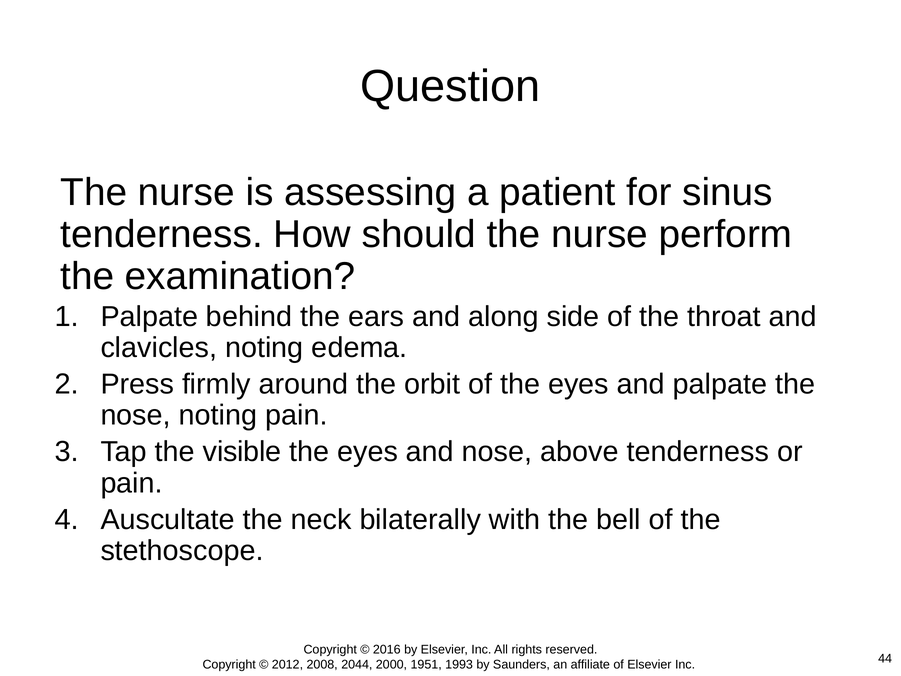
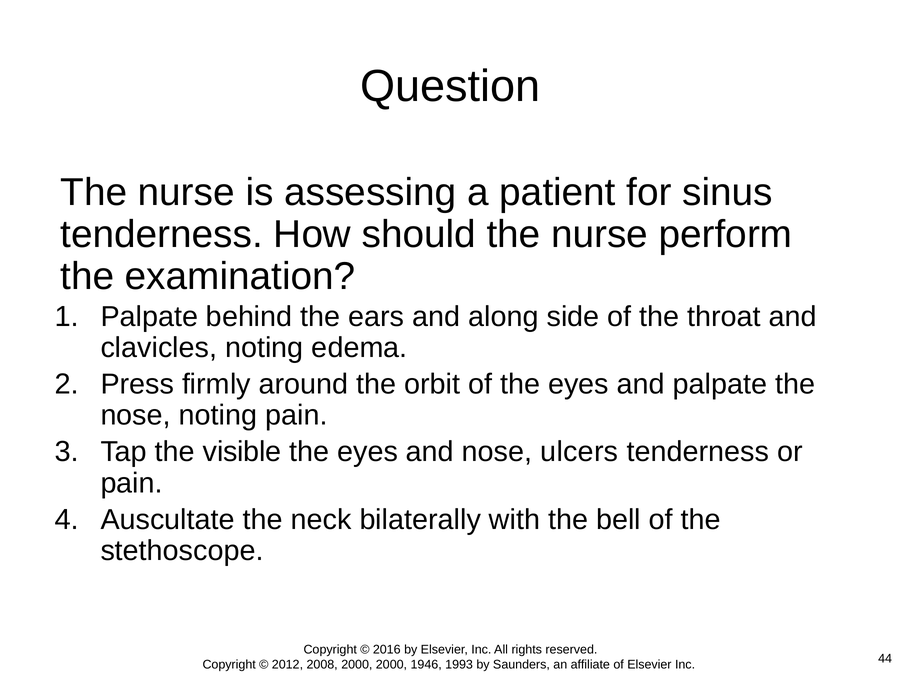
above: above -> ulcers (579, 452)
2008 2044: 2044 -> 2000 (357, 665)
1951: 1951 -> 1946 (426, 665)
